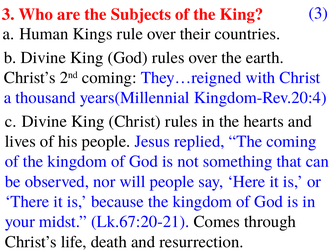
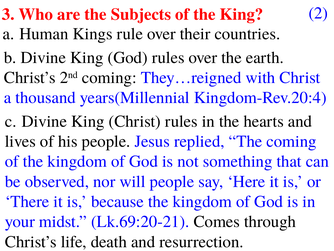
3: 3 -> 2 (318, 13)
Lk.67:20-21: Lk.67:20-21 -> Lk.69:20-21 (140, 221)
